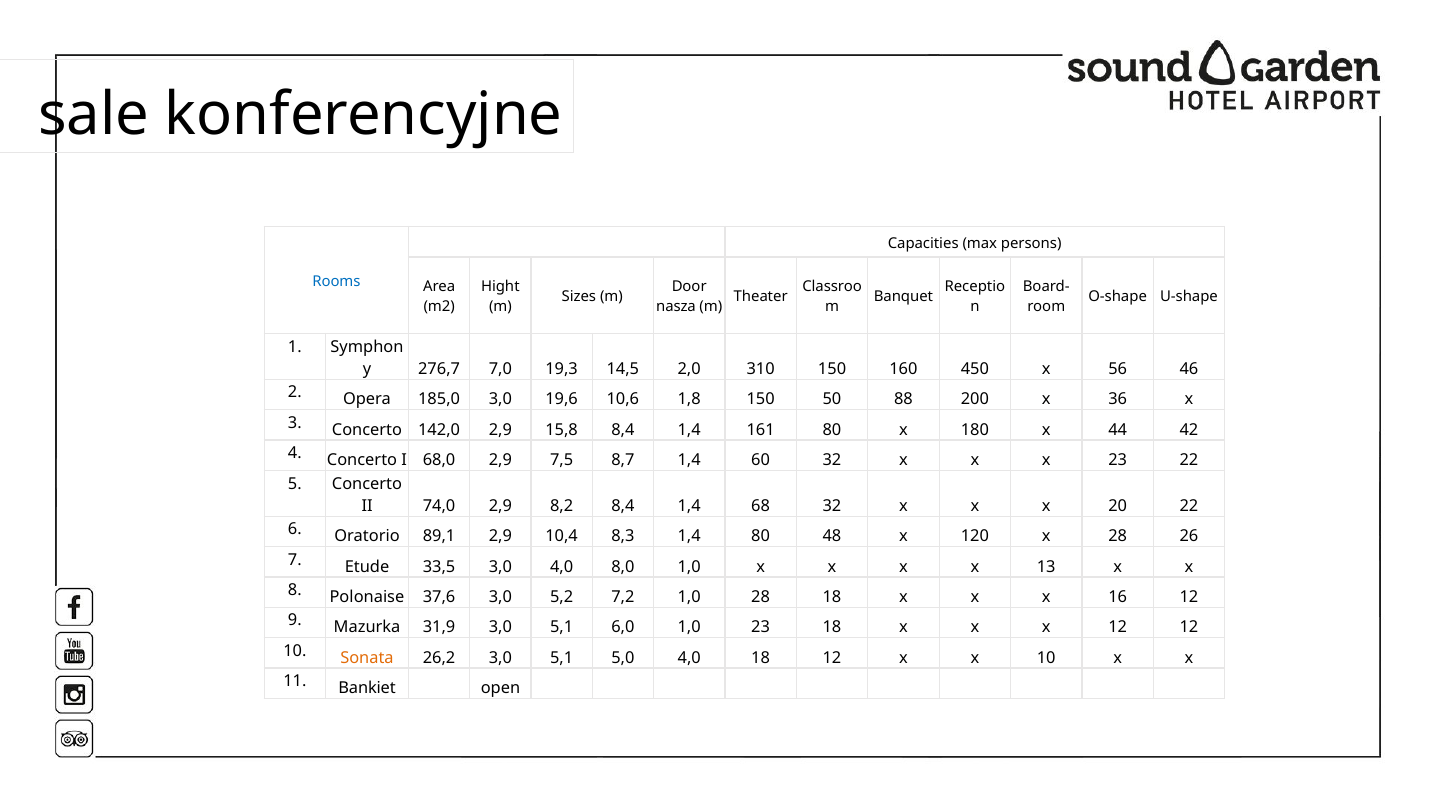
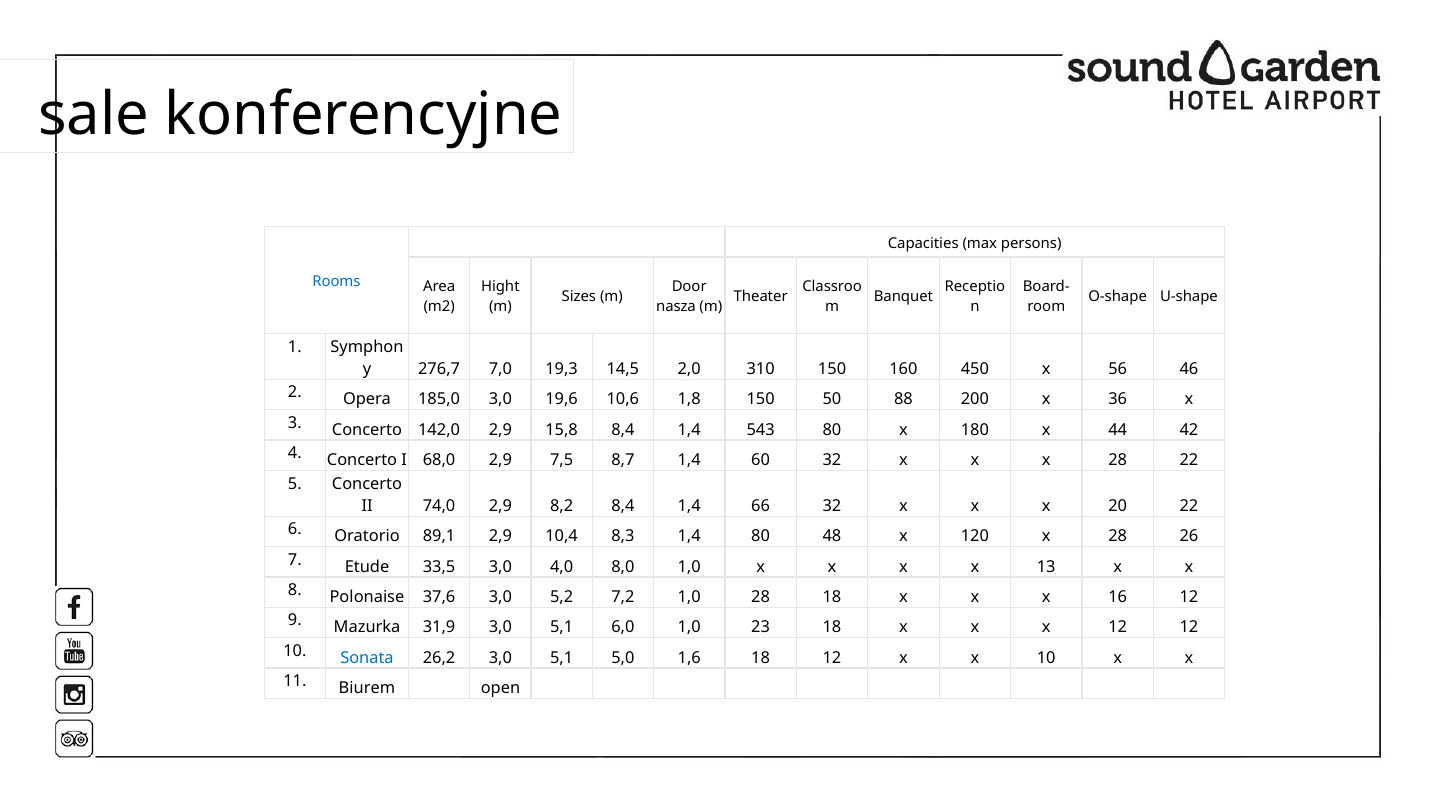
161: 161 -> 543 (761, 430)
x x 23: 23 -> 28 (1118, 460)
68: 68 -> 66 (761, 506)
Sonata colour: orange -> blue (367, 658)
5,0 4,0: 4,0 -> 1,6 (689, 658)
Bankiet: Bankiet -> Biurem (367, 688)
